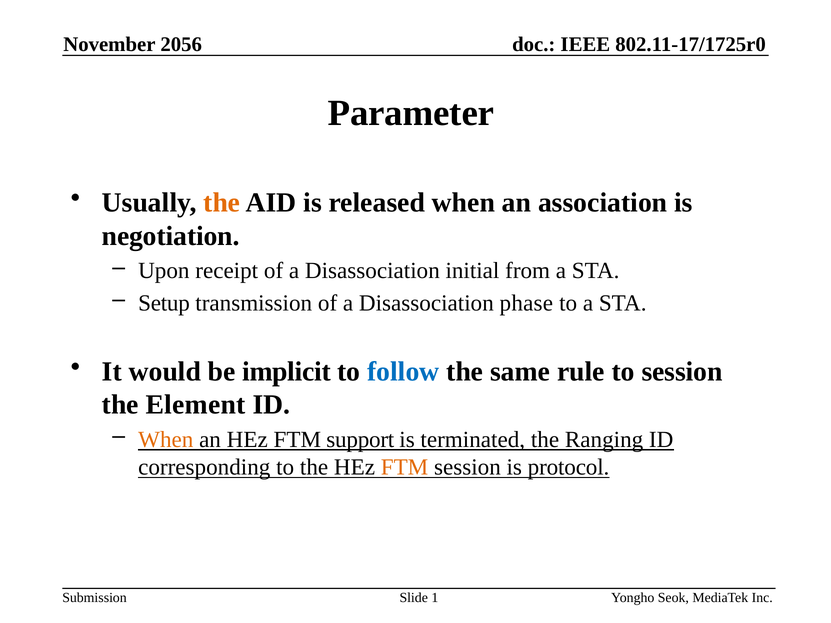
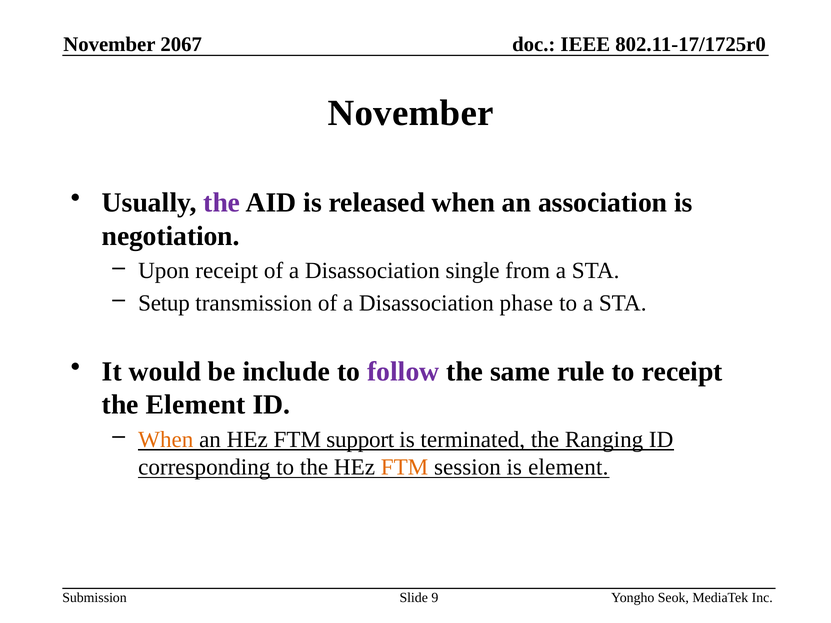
2056: 2056 -> 2067 (181, 44)
Parameter: Parameter -> November (411, 113)
the colour: orange -> purple (222, 203)
initial: initial -> single (473, 271)
implicit: implicit -> include (286, 372)
follow colour: blue -> purple (403, 372)
to session: session -> receipt (682, 372)
is protocol: protocol -> element (568, 467)
1: 1 -> 9 (435, 598)
